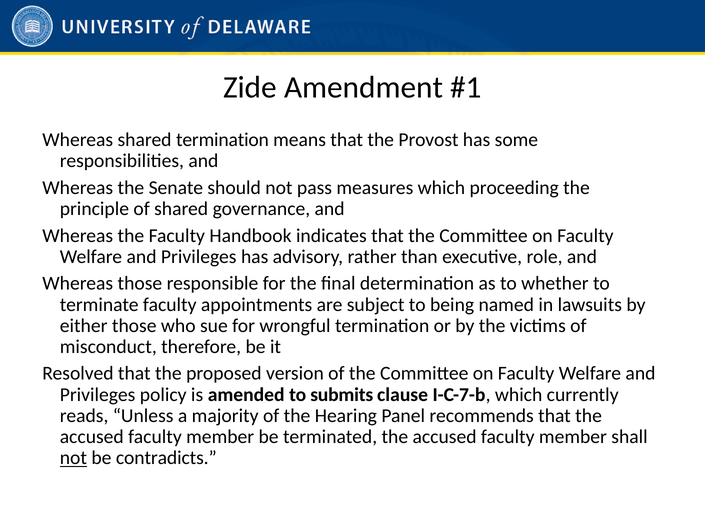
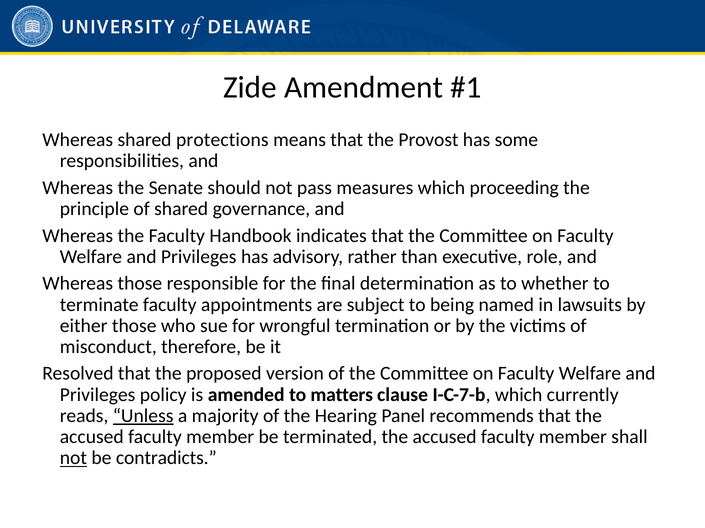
shared termination: termination -> protections (222, 140)
submits: submits -> matters (342, 395)
Unless underline: none -> present (143, 416)
